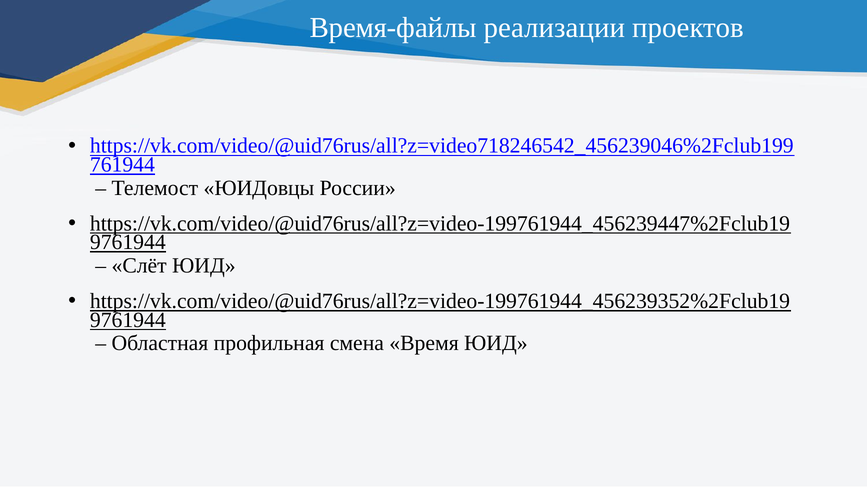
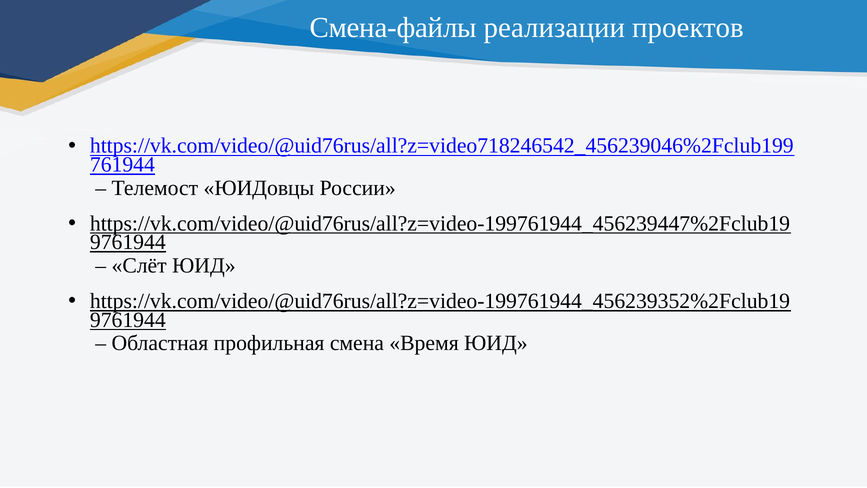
Время-файлы: Время-файлы -> Смена-файлы (393, 28)
